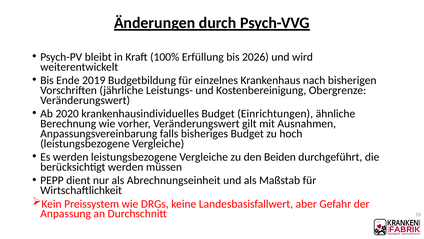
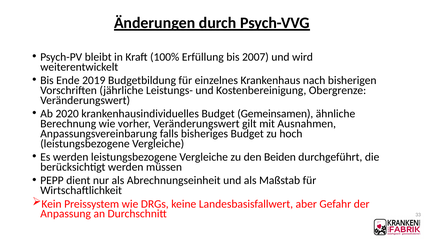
2026: 2026 -> 2007 (255, 57)
Einrichtungen: Einrichtungen -> Gemeinsamen (275, 114)
